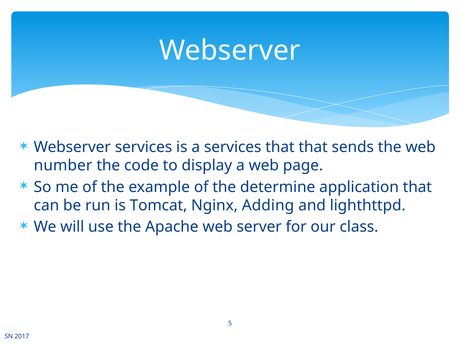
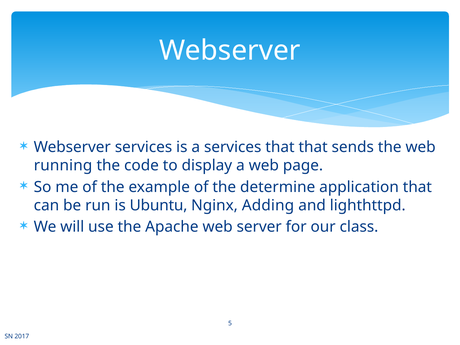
number: number -> running (63, 166)
Tomcat: Tomcat -> Ubuntu (159, 205)
